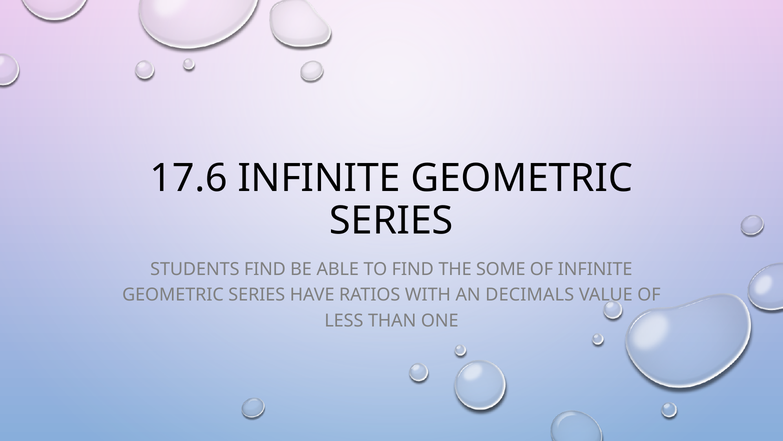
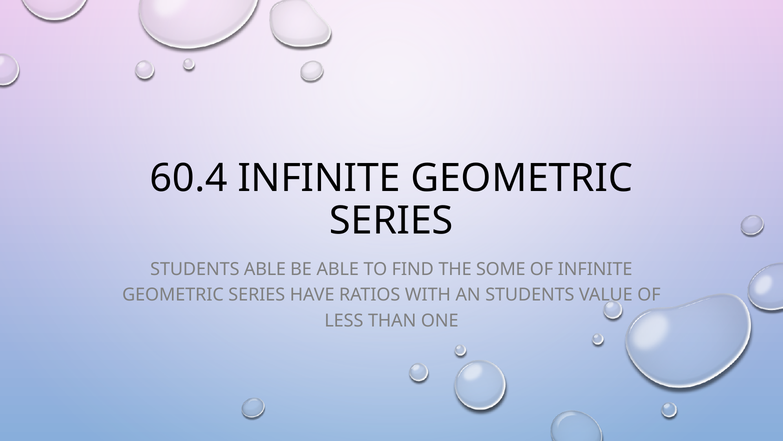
17.6: 17.6 -> 60.4 (189, 178)
STUDENTS FIND: FIND -> ABLE (265, 269)
AN DECIMALS: DECIMALS -> STUDENTS (530, 295)
